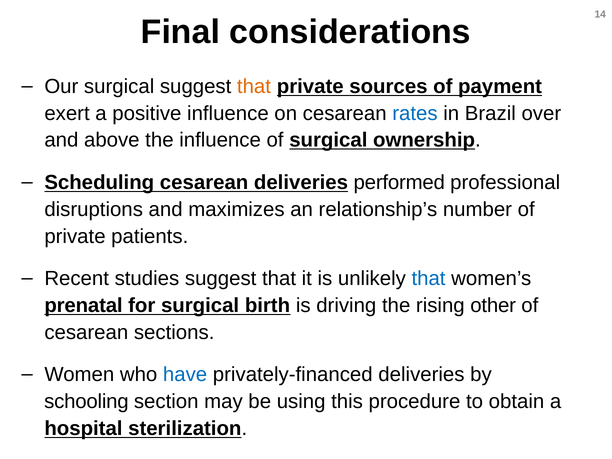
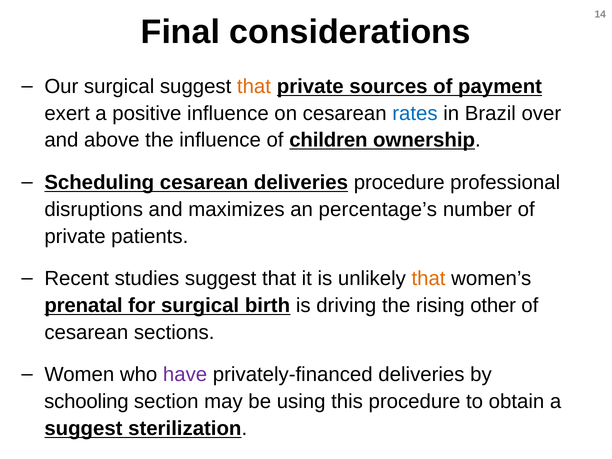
of surgical: surgical -> children (328, 140)
deliveries performed: performed -> procedure (399, 182)
relationship’s: relationship’s -> percentage’s (378, 209)
that colour: blue -> orange (429, 278)
have colour: blue -> purple (185, 375)
hospital: hospital -> suggest (83, 428)
